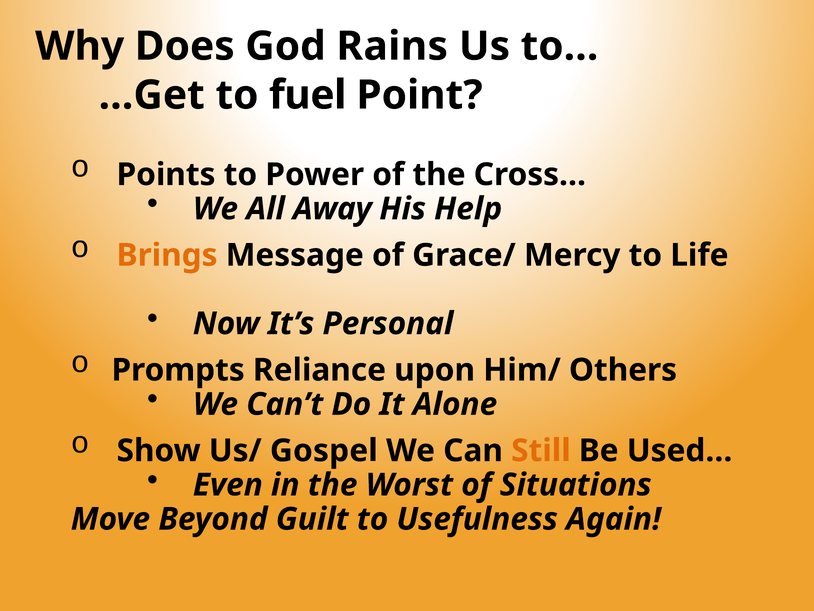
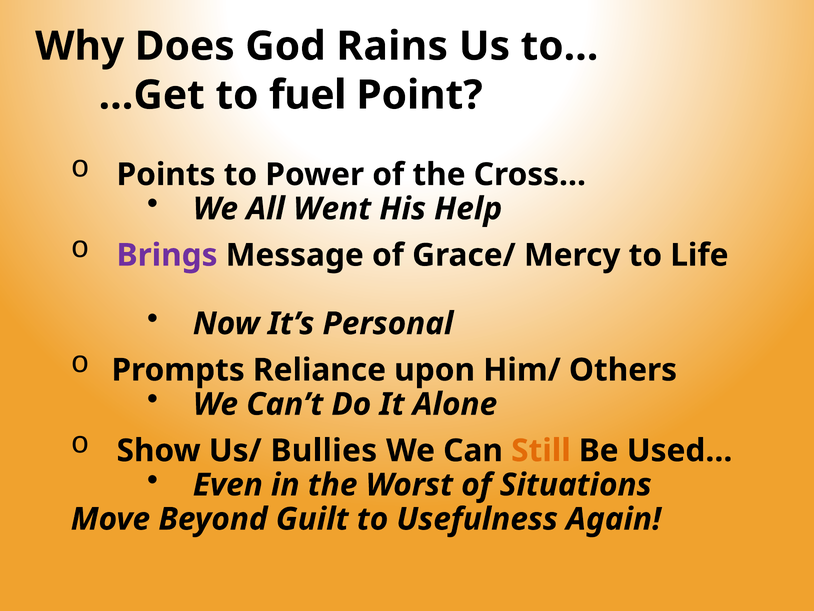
Away: Away -> Went (332, 209)
Brings colour: orange -> purple (167, 255)
Gospel: Gospel -> Bullies (324, 450)
